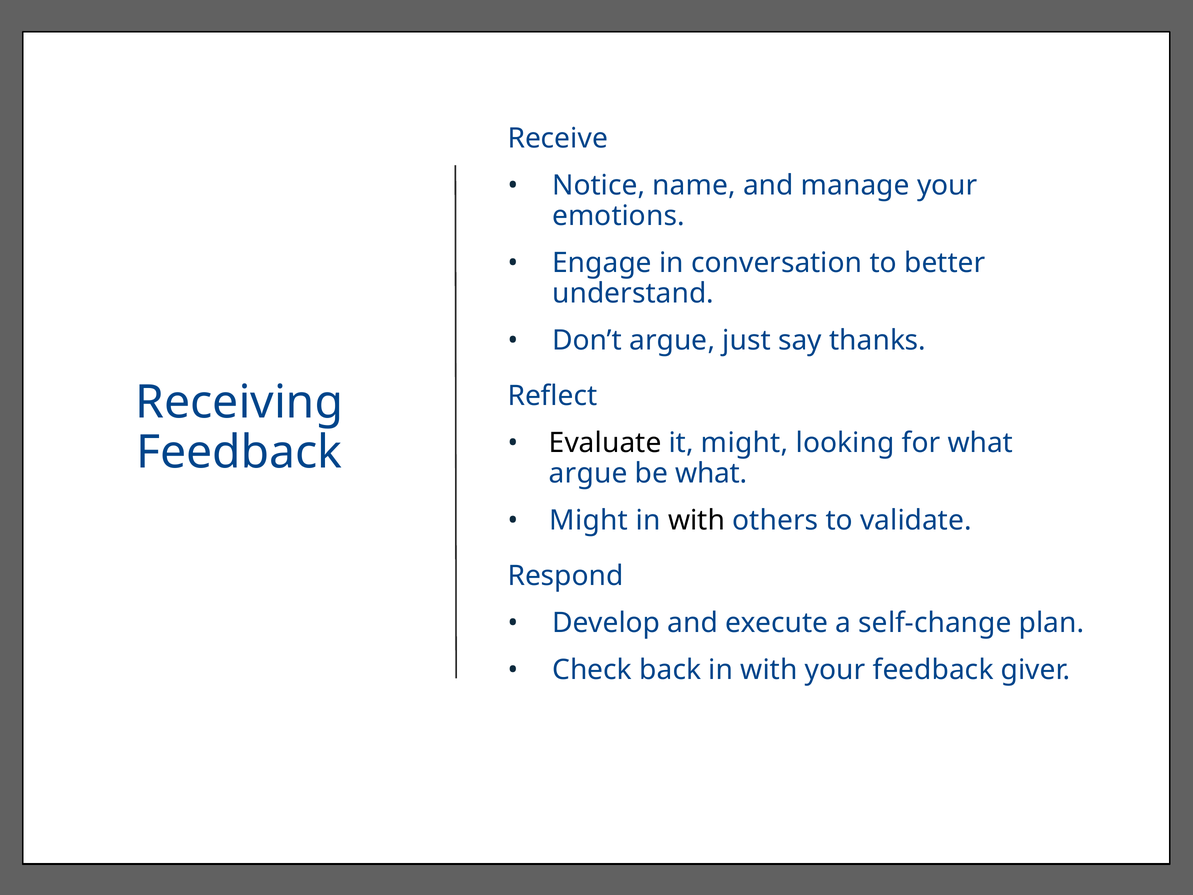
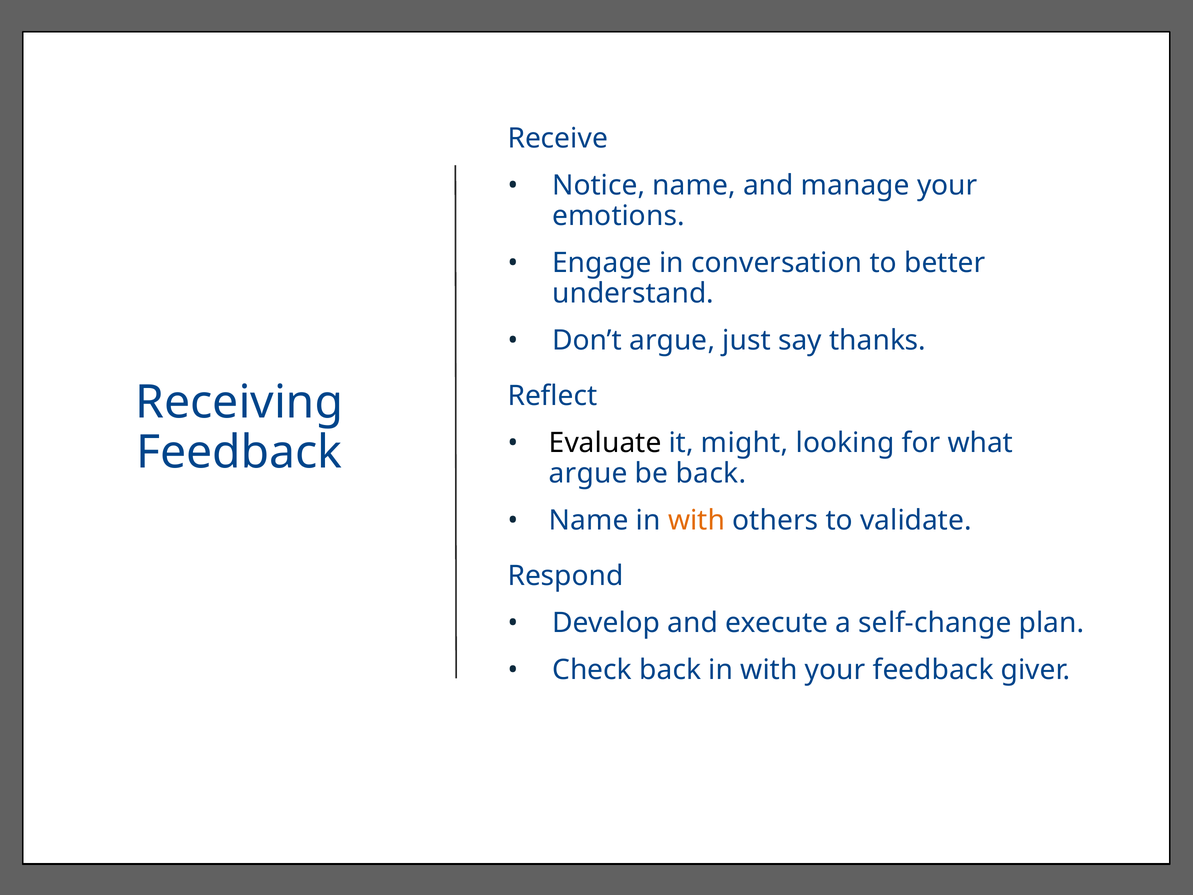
be what: what -> back (711, 473)
Might: Might -> Name (589, 520)
with colour: black -> orange (697, 520)
